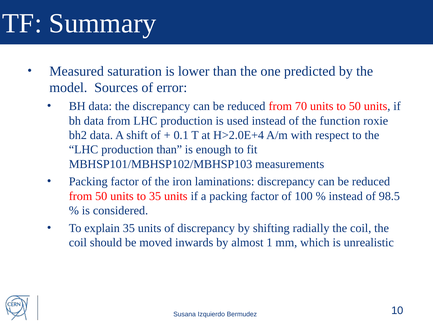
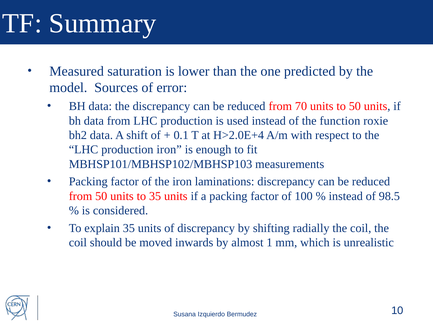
production than: than -> iron (169, 150)
